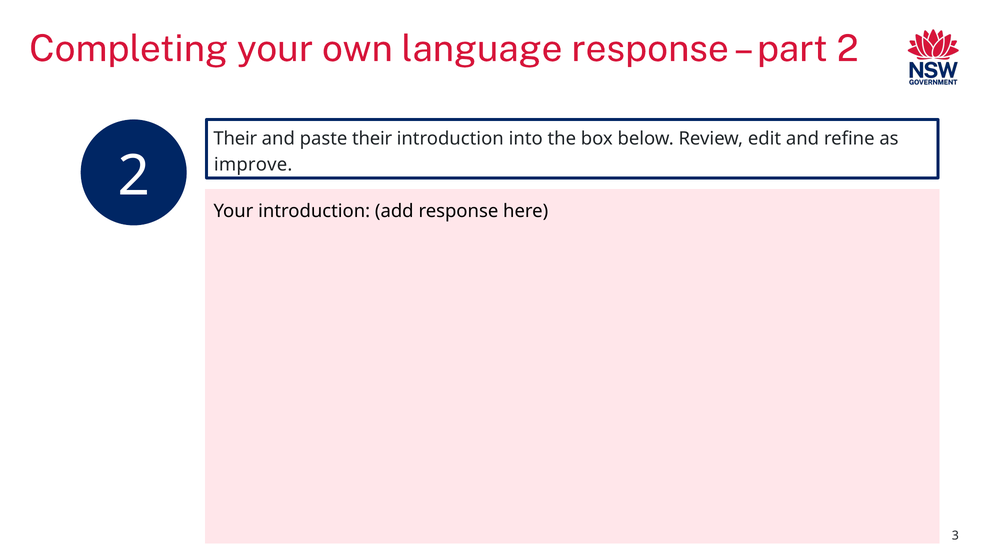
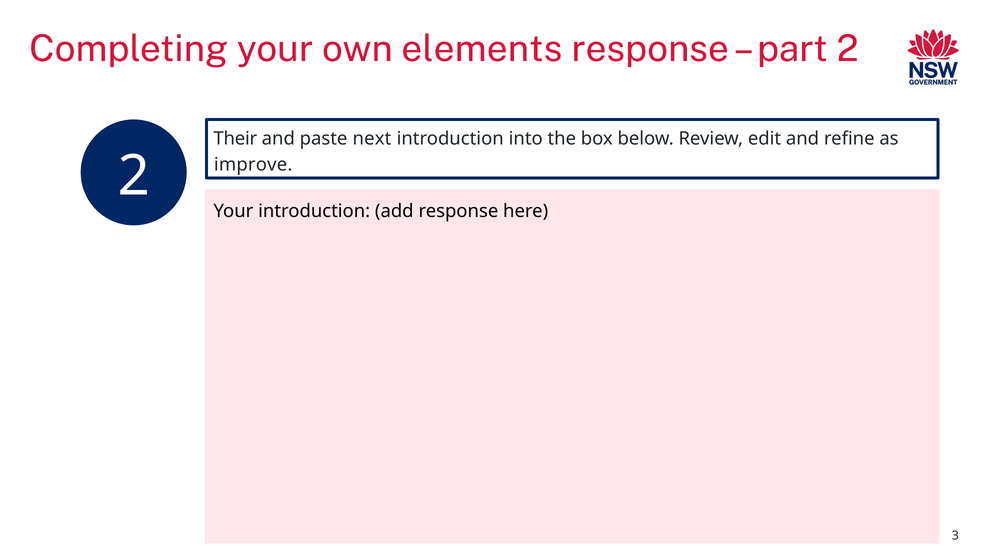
language: language -> elements (482, 49)
paste their: their -> next (372, 139)
